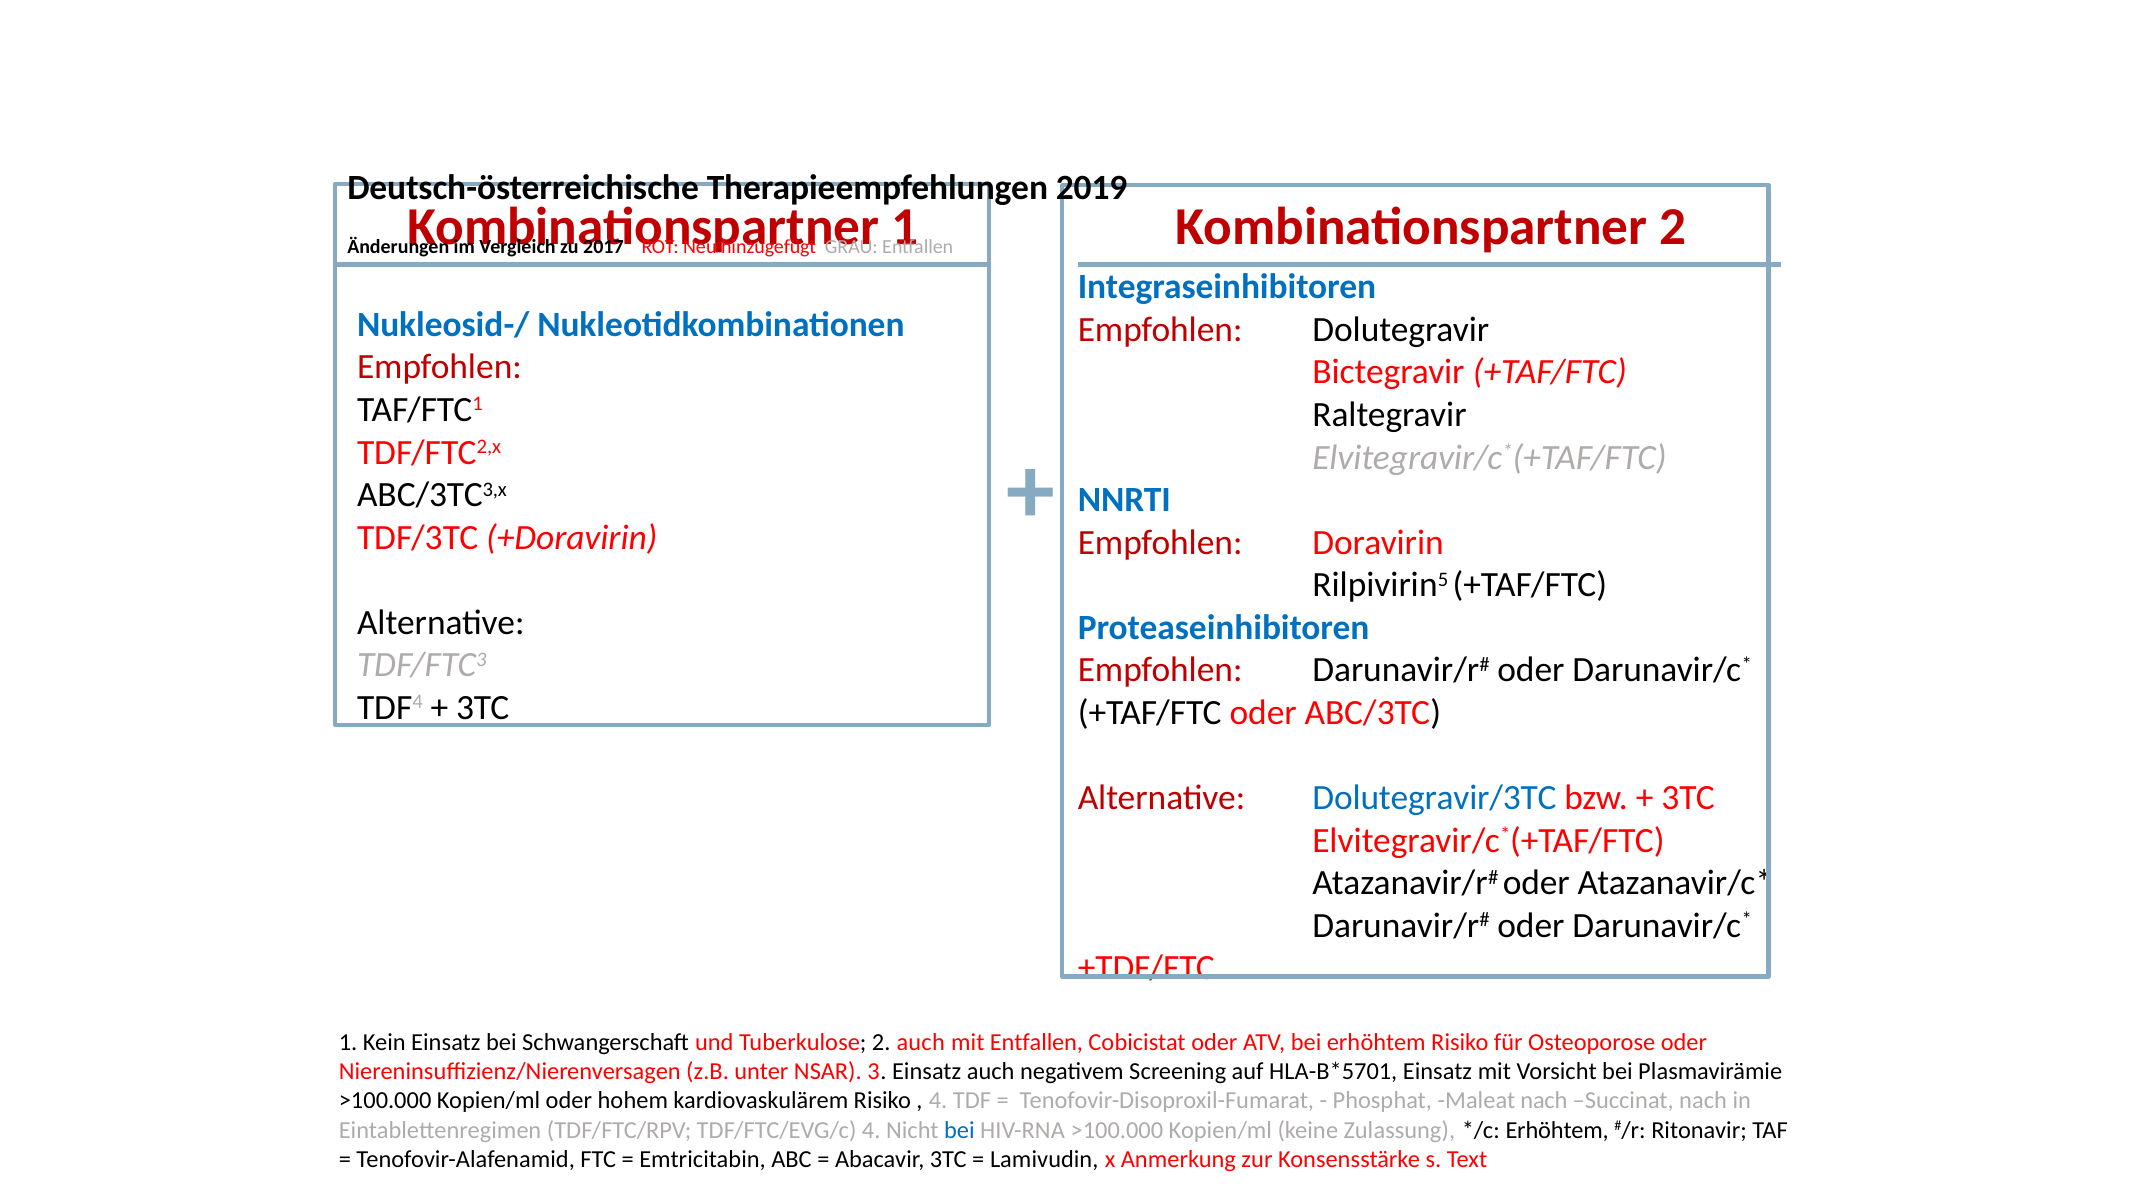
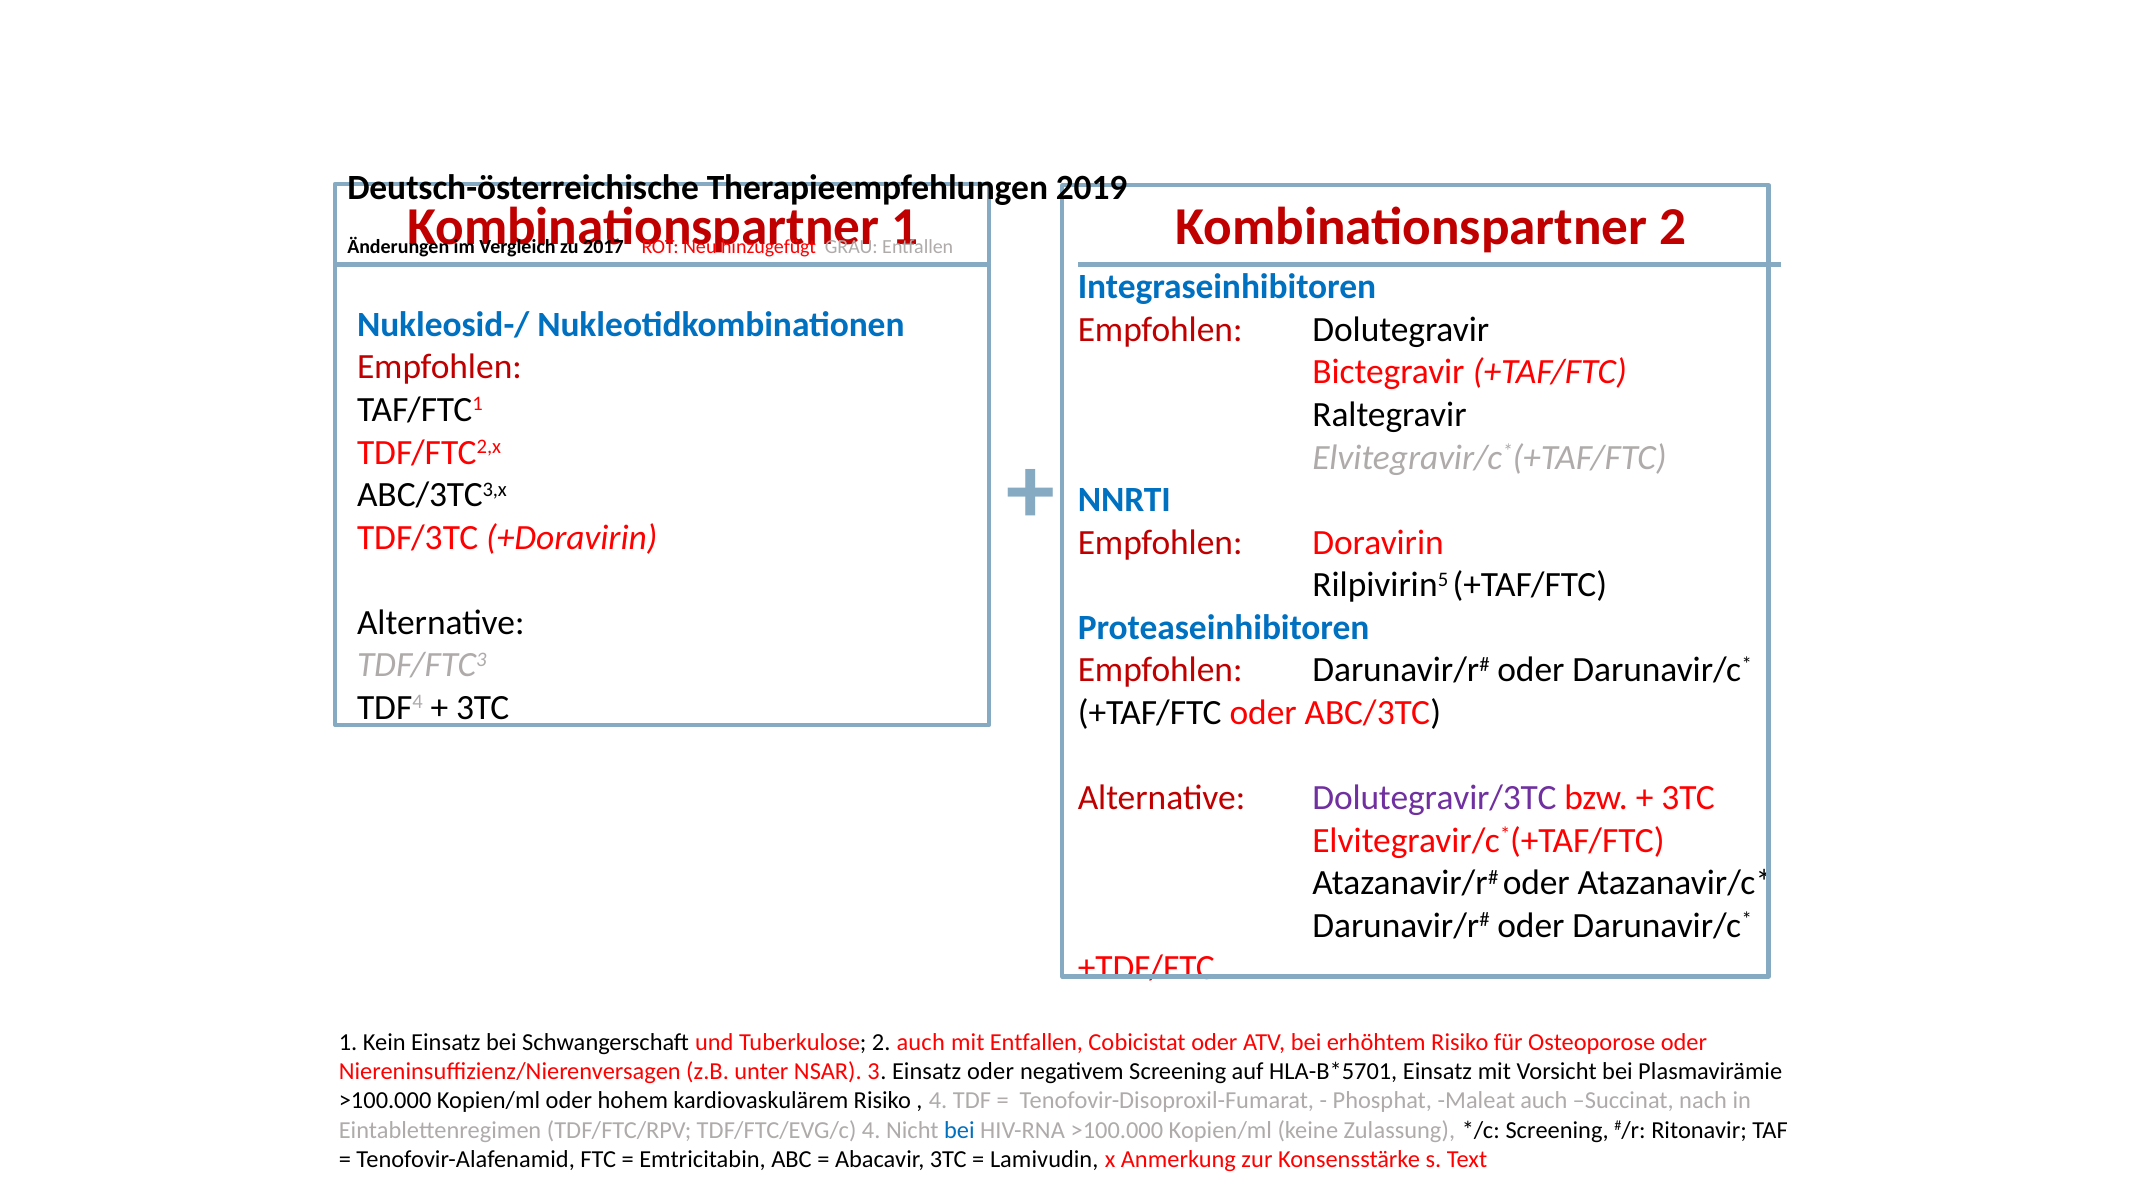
Dolutegravir/3TC colour: blue -> purple (1435, 798)
Einsatz auch: auch -> oder (991, 1071)
Maleat nach: nach -> auch (1544, 1100)
Erhöhtem: Erhöhtem -> Screening (1557, 1130)
